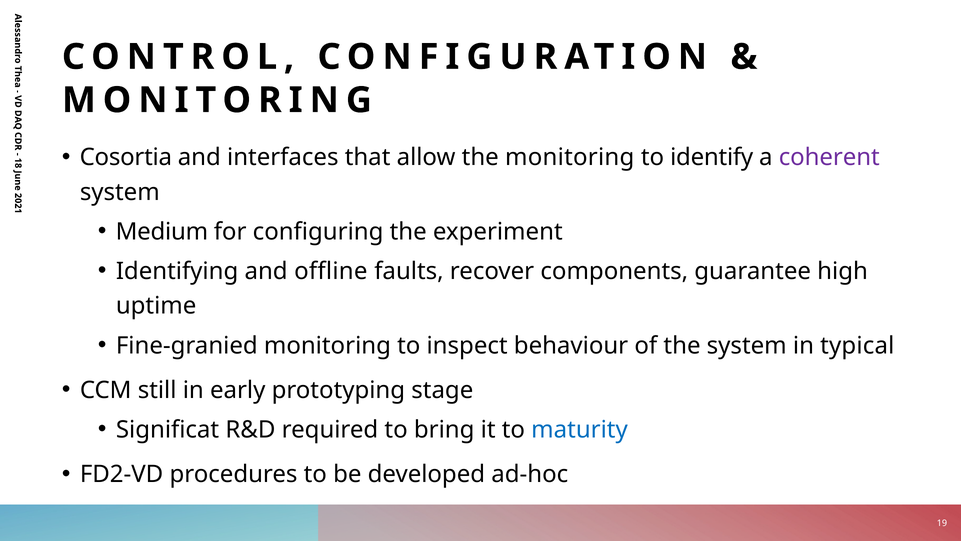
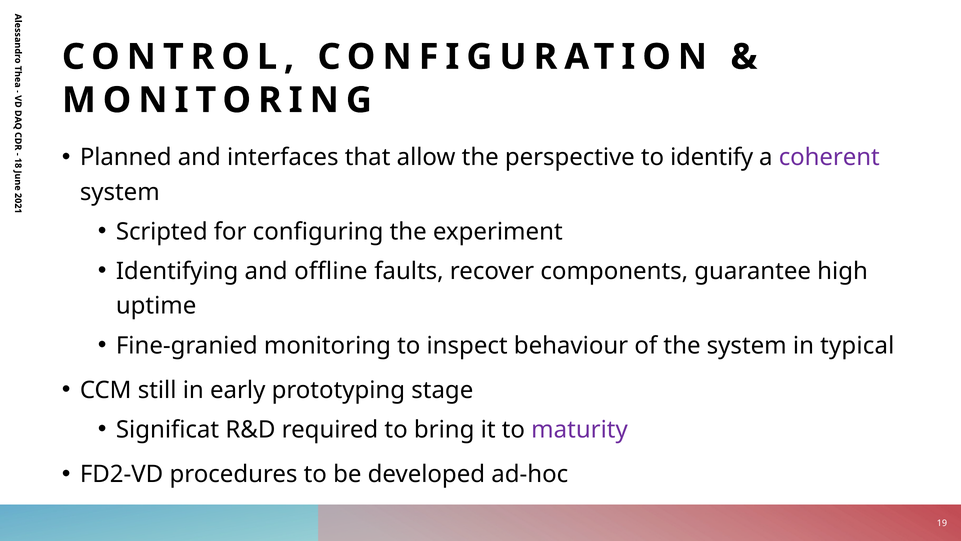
Cosortia: Cosortia -> Planned (126, 157)
the monitoring: monitoring -> perspective (570, 157)
Medium: Medium -> Scripted (162, 232)
maturity colour: blue -> purple (580, 430)
